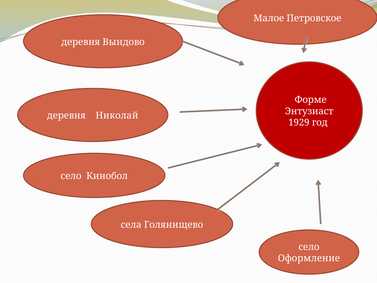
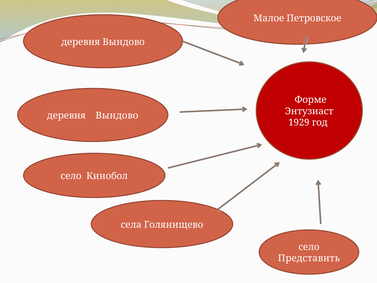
Николай: Николай -> Вындово (117, 115)
Оформление: Оформление -> Представить (309, 258)
